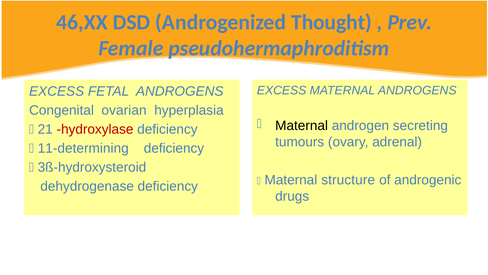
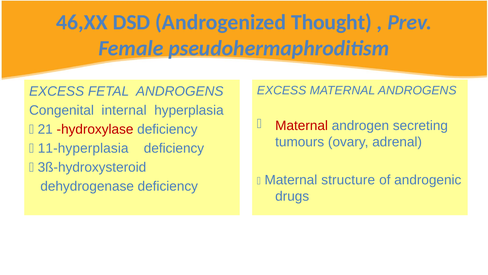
ovarian: ovarian -> internal (124, 110)
Maternal colour: black -> red (302, 126)
11-determining: 11-determining -> 11-hyperplasia (83, 148)
